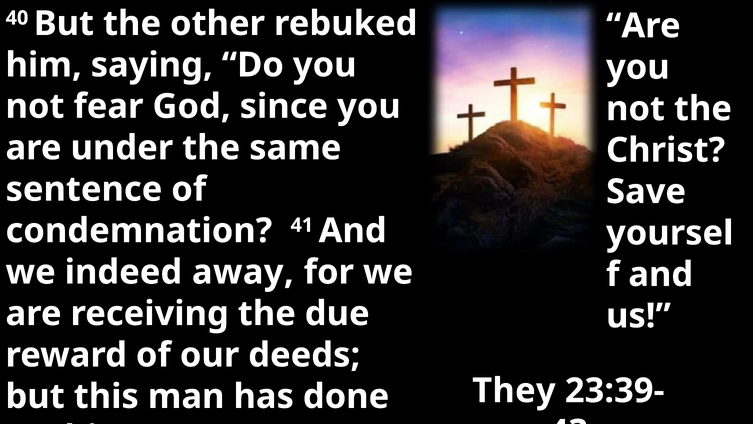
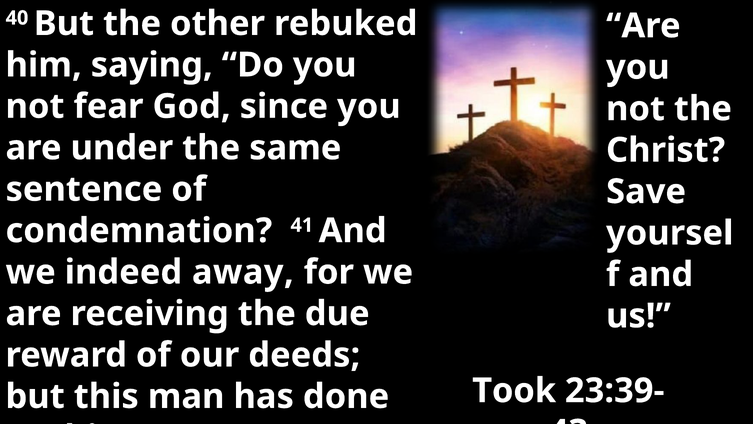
They: They -> Took (514, 390)
